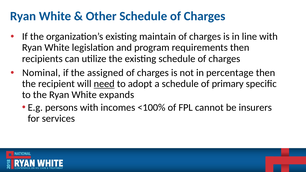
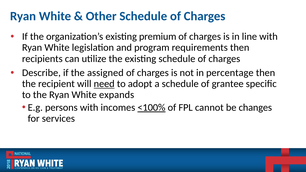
maintain: maintain -> premium (158, 37)
Nominal: Nominal -> Describe (41, 73)
primary: primary -> grantee (228, 84)
<100% underline: none -> present (151, 108)
insurers: insurers -> changes (255, 108)
